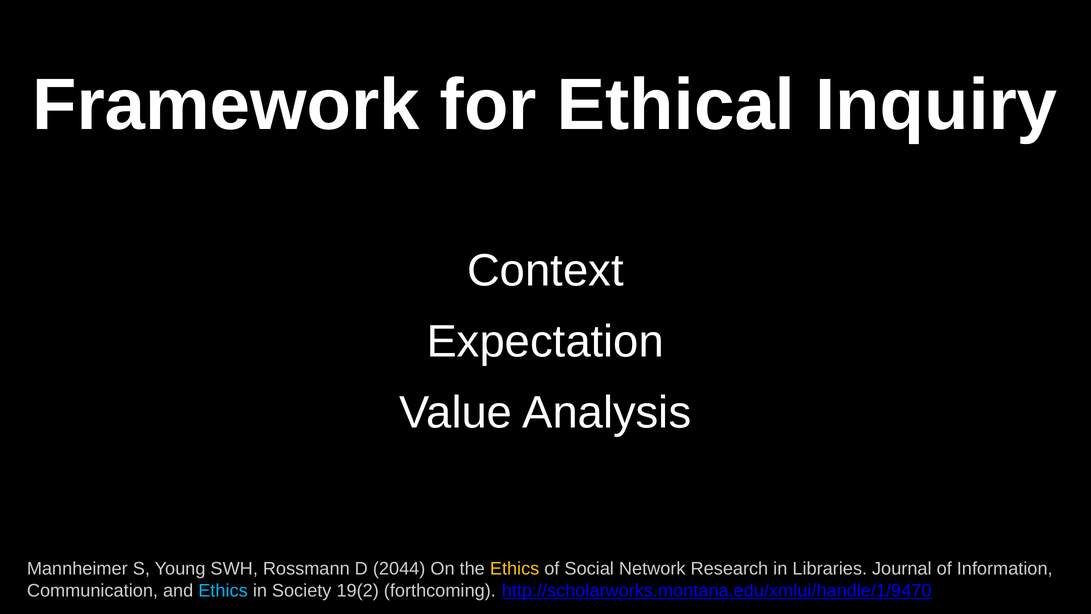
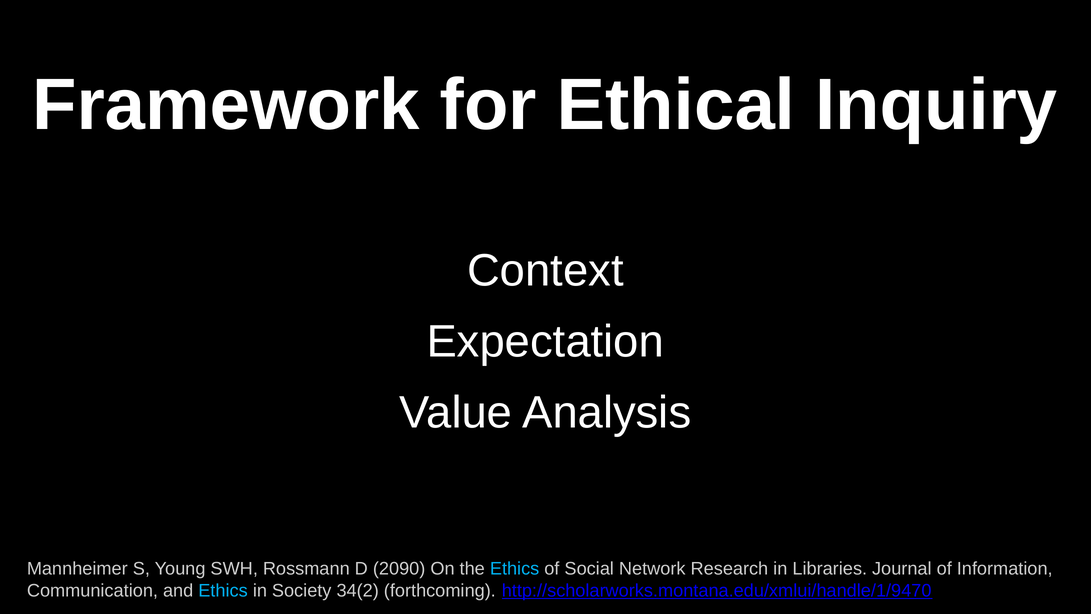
2044: 2044 -> 2090 (399, 569)
Ethics colour: yellow -> light blue (515, 569)
19(2: 19(2 -> 34(2 (358, 590)
